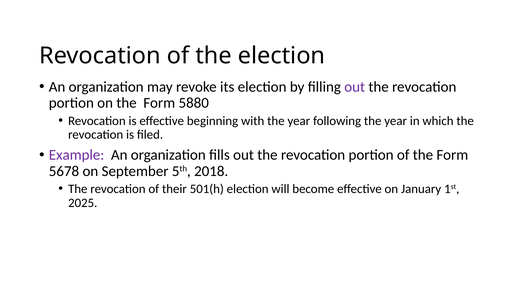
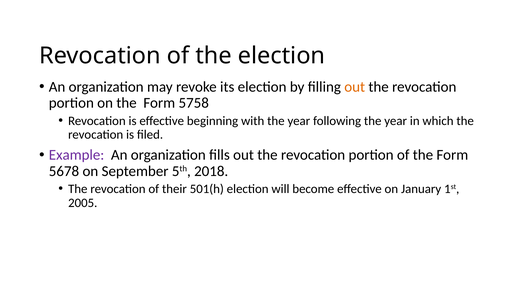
out colour: purple -> orange (355, 87)
5880: 5880 -> 5758 (194, 103)
2025: 2025 -> 2005 (83, 203)
